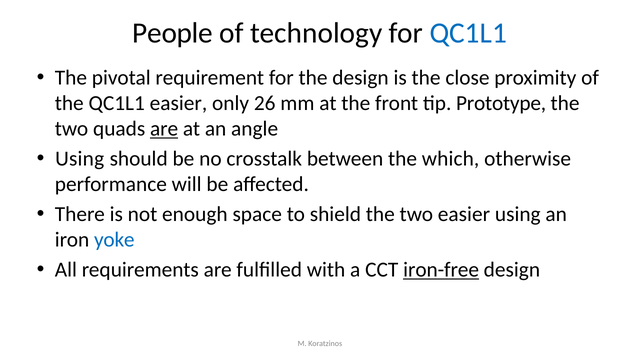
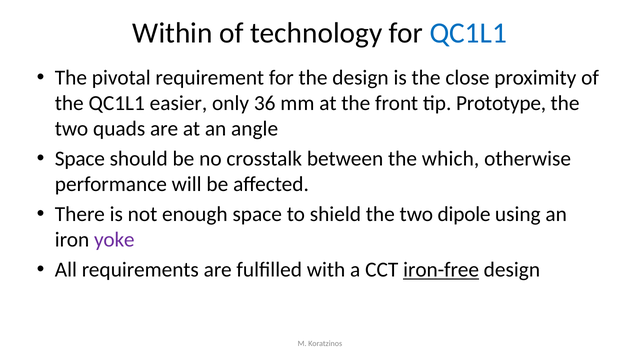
People: People -> Within (173, 33)
26: 26 -> 36 (265, 103)
are underline: present -> none (164, 129)
Using: Using -> Space (80, 159)
two easier: easier -> dipole (464, 214)
yoke colour: blue -> purple (114, 240)
